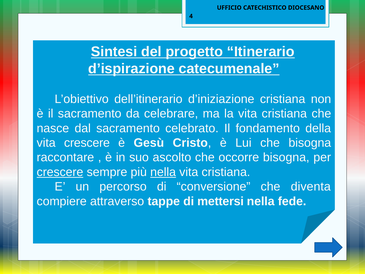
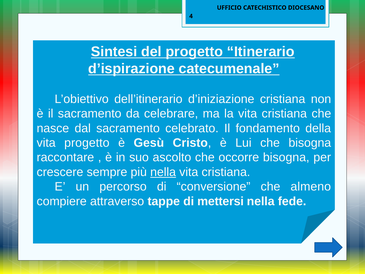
vita crescere: crescere -> progetto (87, 143)
crescere underline: present -> none (60, 172)
diventa: diventa -> almeno (311, 187)
